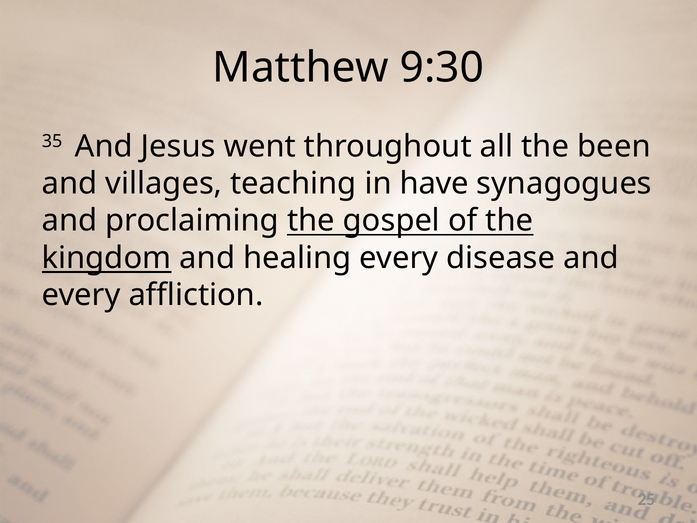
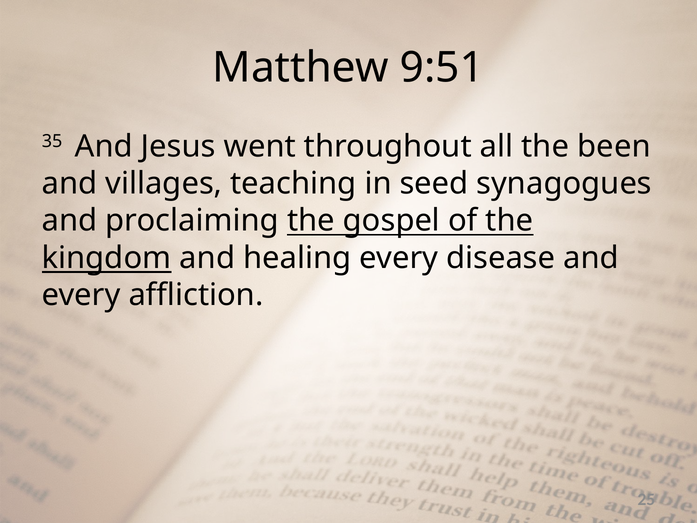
9:30: 9:30 -> 9:51 (442, 67)
have: have -> seed (434, 183)
